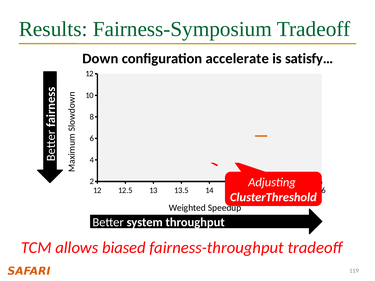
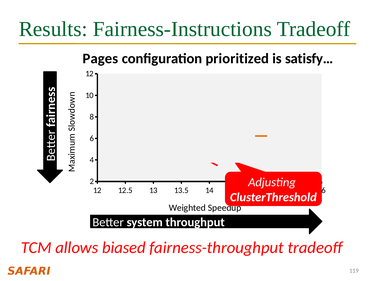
Fairness-Symposium: Fairness-Symposium -> Fairness-Instructions (182, 29)
Down: Down -> Pages (100, 59)
accelerate: accelerate -> prioritized (237, 59)
